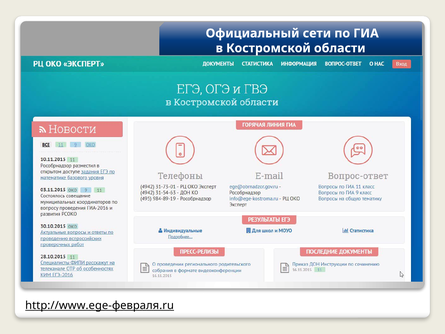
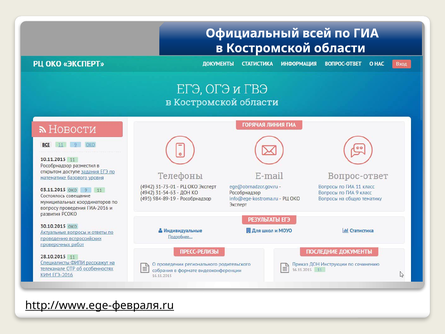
сети: сети -> всей (317, 33)
